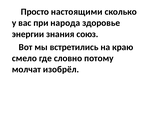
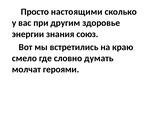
народа: народа -> другим (65, 23)
потому: потому -> думать (99, 58)
изобрёл: изобрёл -> героями (61, 69)
